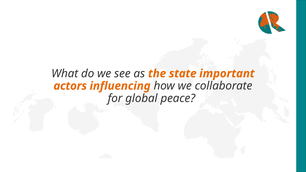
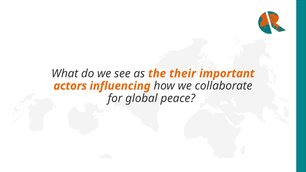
state: state -> their (183, 74)
